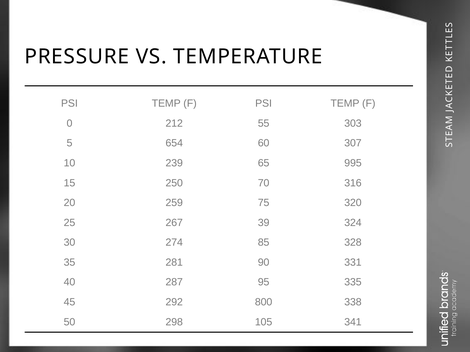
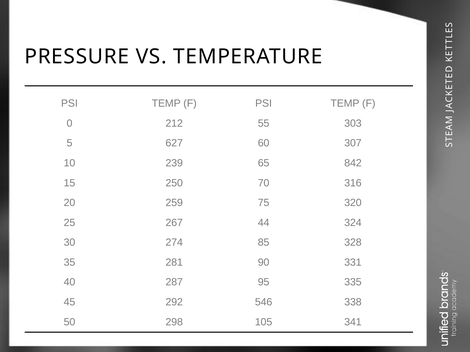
654: 654 -> 627 (174, 143)
995: 995 -> 842 (353, 163)
39: 39 -> 44 (264, 223)
800: 800 -> 546 (264, 302)
